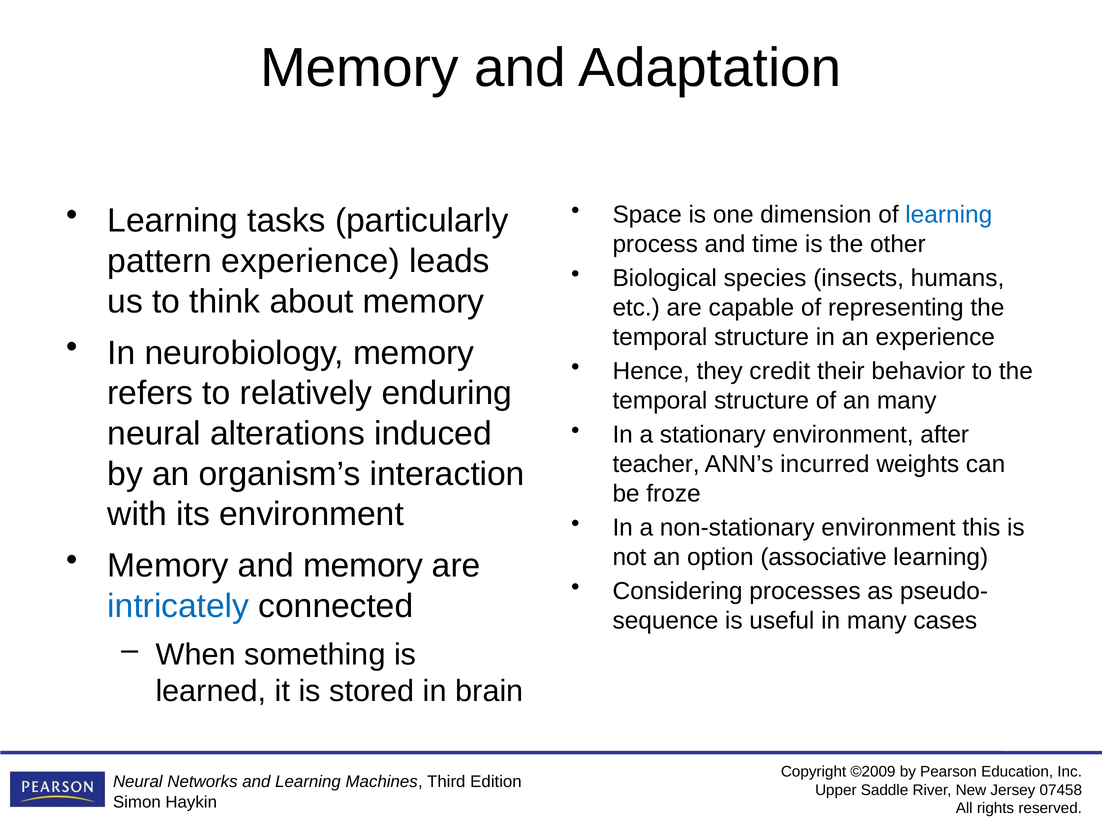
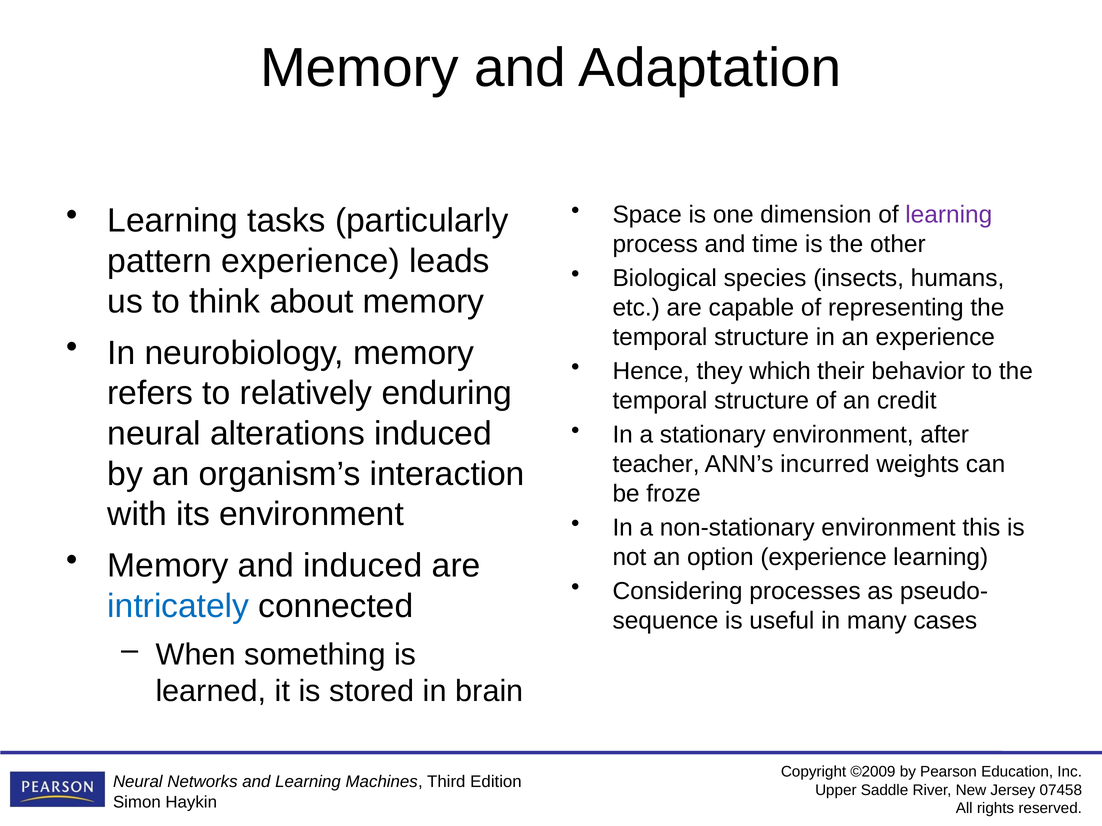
learning colour: blue -> purple (949, 215)
credit: credit -> which (780, 371)
an many: many -> credit (907, 401)
option associative: associative -> experience (824, 557)
and memory: memory -> induced (363, 566)
